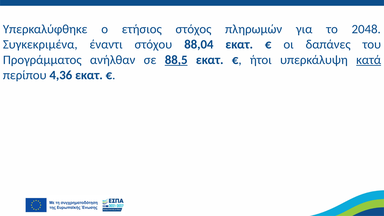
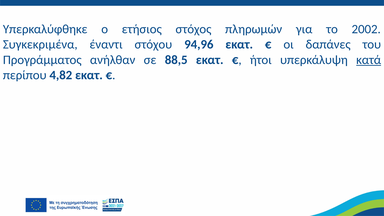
2048: 2048 -> 2002 (366, 29)
88,04: 88,04 -> 94,96 (199, 44)
88,5 underline: present -> none (176, 60)
4,36: 4,36 -> 4,82 (61, 75)
